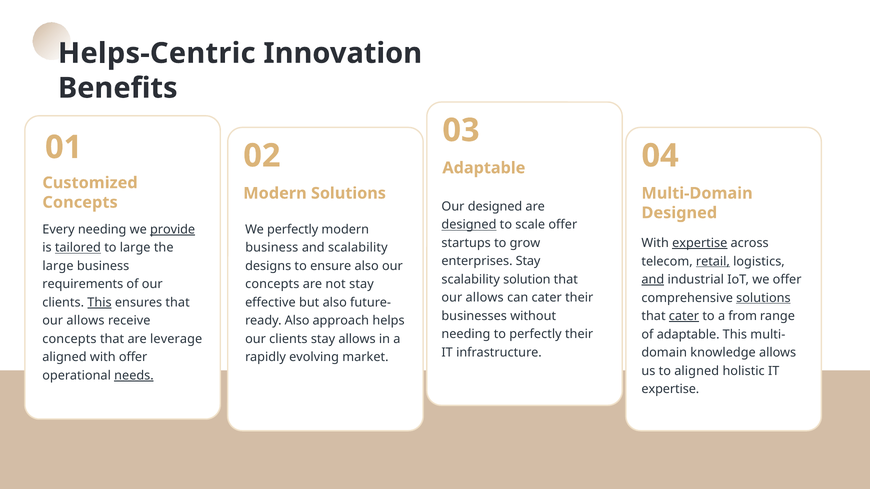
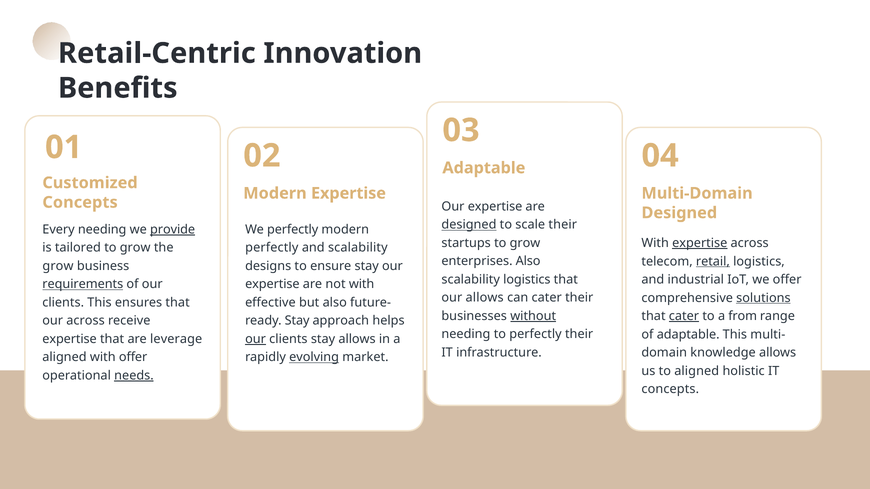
Helps-Centric: Helps-Centric -> Retail-Centric (157, 53)
Modern Solutions: Solutions -> Expertise (348, 193)
designed: designed -> expertise (495, 207)
scale offer: offer -> their (563, 225)
tailored underline: present -> none (78, 248)
large: large -> grow (135, 248)
business: business -> perfectly (272, 248)
enterprises Stay: Stay -> Also (528, 261)
large: large -> grow (58, 266)
ensure also: also -> stay (367, 266)
scalability solution: solution -> logistics (527, 280)
and underline: present -> none (653, 280)
requirements underline: none -> present (83, 284)
concepts: concepts -> expertise (272, 284)
not stay: stay -> with (362, 284)
This underline: present -> none (100, 303)
without underline: none -> present (533, 316)
allows: allows -> across (86, 321)
Also: Also -> Stay (297, 321)
our underline: none -> present (256, 339)
concepts: concepts -> expertise (70, 339)
evolving underline: none -> present (314, 357)
expertise: expertise -> concepts (670, 389)
